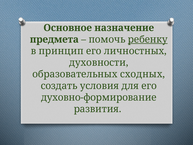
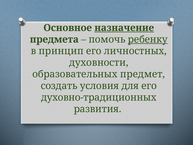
назначение underline: none -> present (124, 28)
сходных: сходных -> предмет (142, 74)
духовно-формирование: духовно-формирование -> духовно-традиционных (99, 97)
